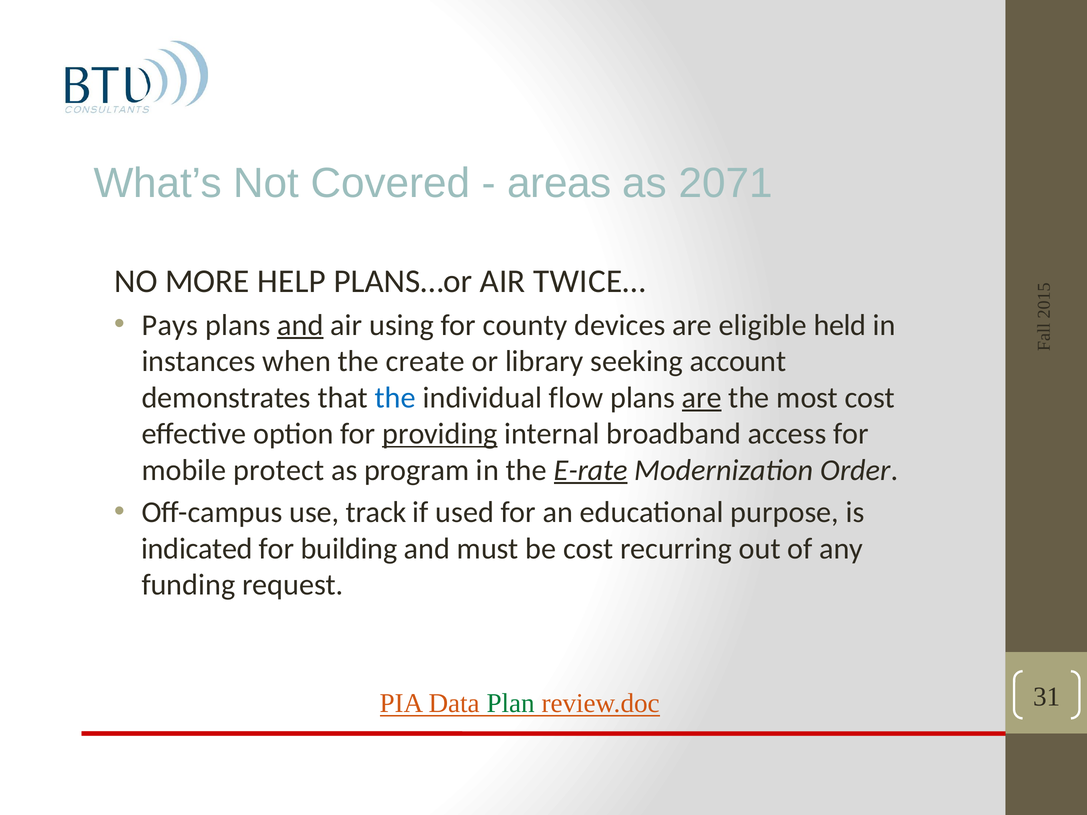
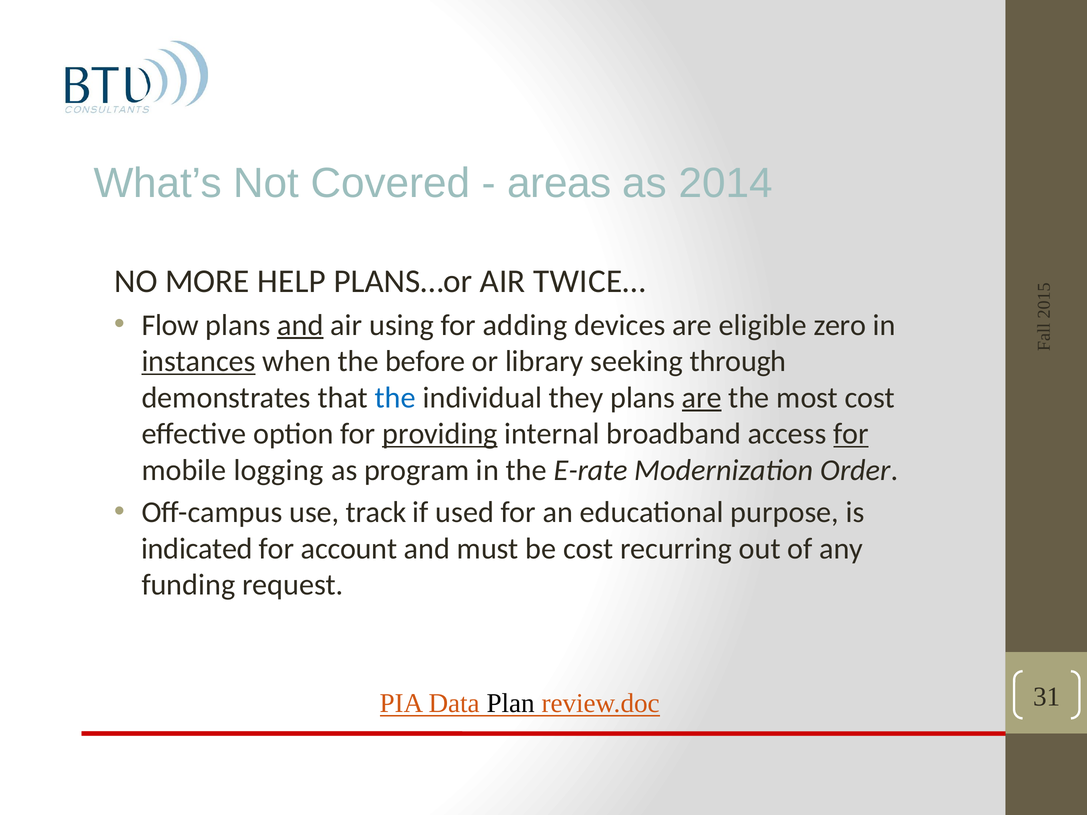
2071: 2071 -> 2014 (726, 183)
Pays: Pays -> Flow (170, 325)
county: county -> adding (525, 325)
held: held -> zero (840, 325)
instances underline: none -> present (199, 361)
create: create -> before (425, 361)
account: account -> through (738, 361)
flow: flow -> they (576, 398)
for underline: none -> present (851, 434)
protect: protect -> logging (279, 470)
E-rate underline: present -> none (591, 470)
building: building -> account (349, 549)
Plan colour: green -> black (511, 704)
